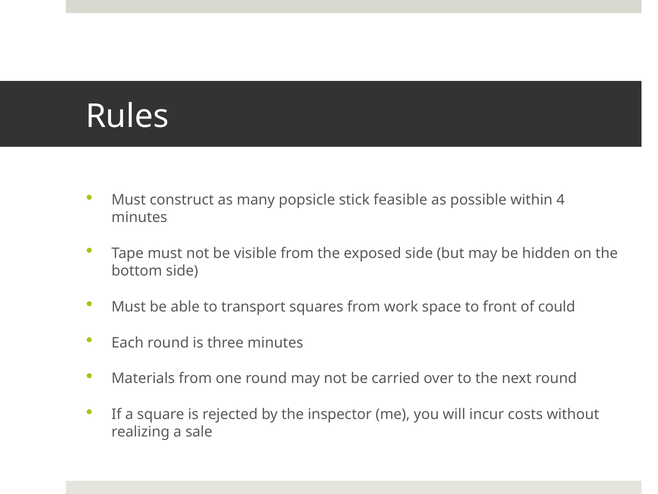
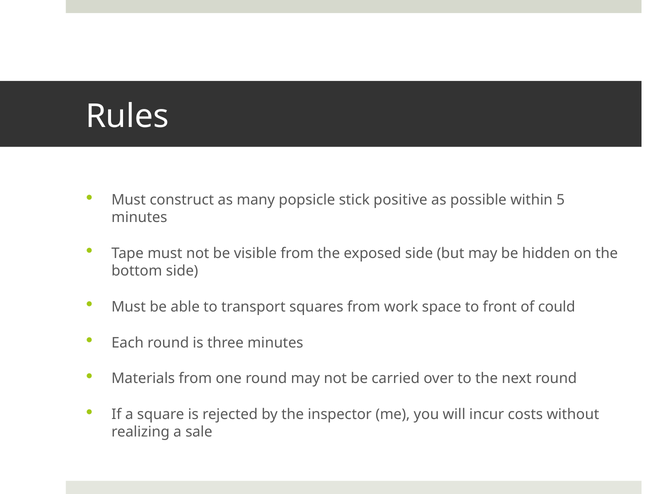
feasible: feasible -> positive (400, 200)
4: 4 -> 5 (561, 200)
